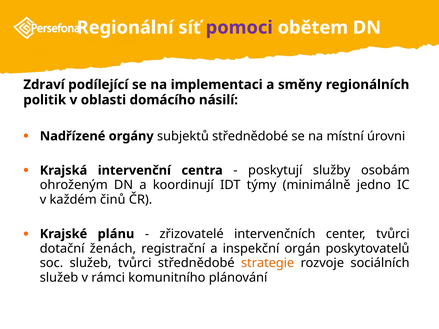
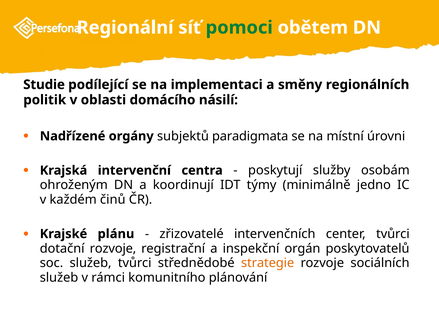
pomoci colour: purple -> green (239, 28)
Zdraví: Zdraví -> Studie (44, 85)
subjektů střednědobé: střednědobé -> paradigmata (250, 136)
dotační ženách: ženách -> rozvoje (113, 249)
